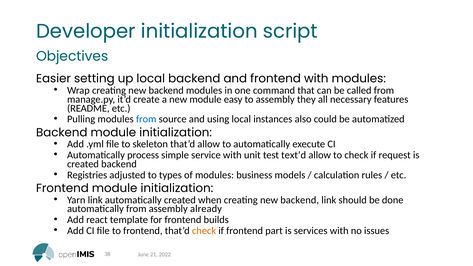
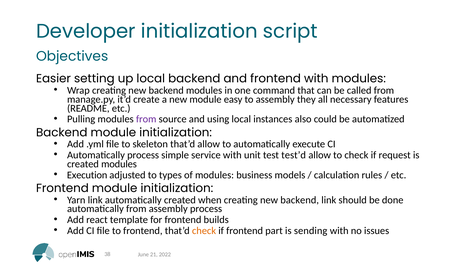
from colour: blue -> purple (146, 119)
text’d: text’d -> test’d (294, 155)
created backend: backend -> modules (119, 164)
Registries: Registries -> Execution (87, 175)
assembly already: already -> process (206, 209)
services: services -> sending (311, 231)
